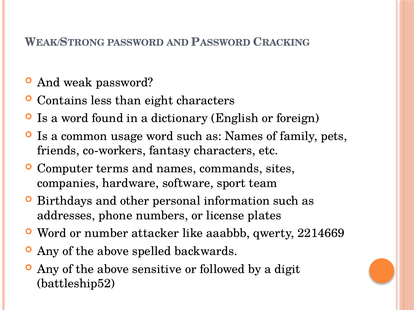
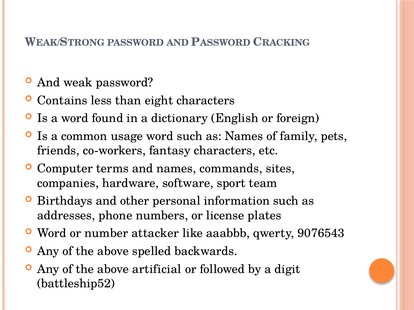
2214669: 2214669 -> 9076543 (321, 234)
sensitive: sensitive -> artificial (157, 270)
